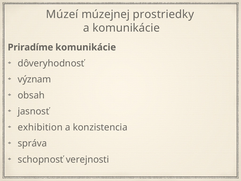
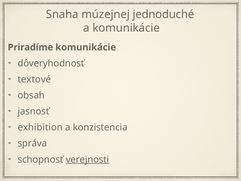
Múzeí: Múzeí -> Snaha (62, 14)
prostriedky: prostriedky -> jednoduché (163, 14)
význam: význam -> textové (34, 79)
verejnosti underline: none -> present (87, 159)
